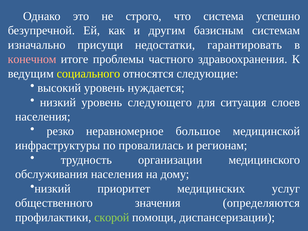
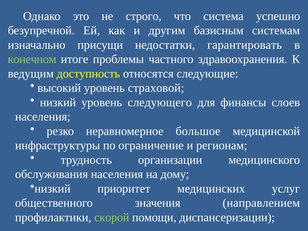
конечном colour: pink -> light green (32, 59)
социального: социального -> доступность (88, 74)
нуждается: нуждается -> страховой (156, 88)
ситуация: ситуация -> финансы (243, 102)
провалилась: провалилась -> ограничение (151, 146)
определяются: определяются -> направлением (261, 203)
